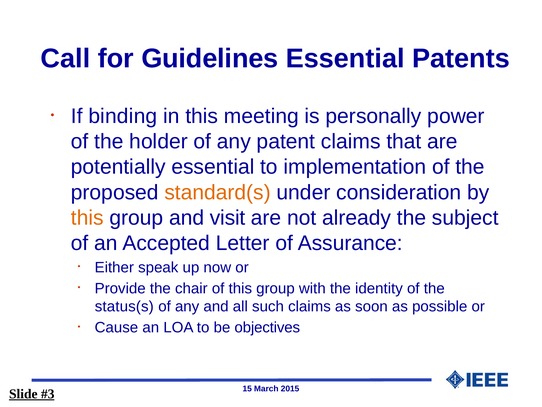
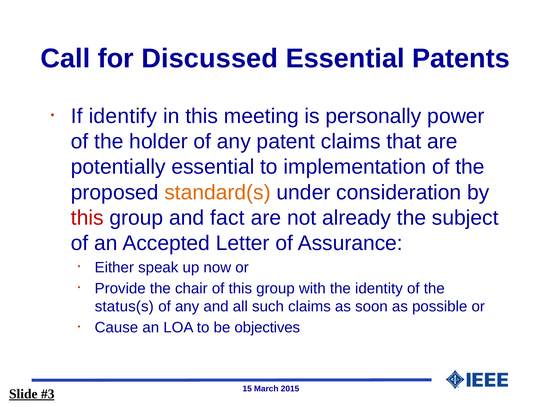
Guidelines: Guidelines -> Discussed (210, 58)
binding: binding -> identify (123, 116)
this colour: orange -> red (87, 217)
visit: visit -> fact (227, 217)
